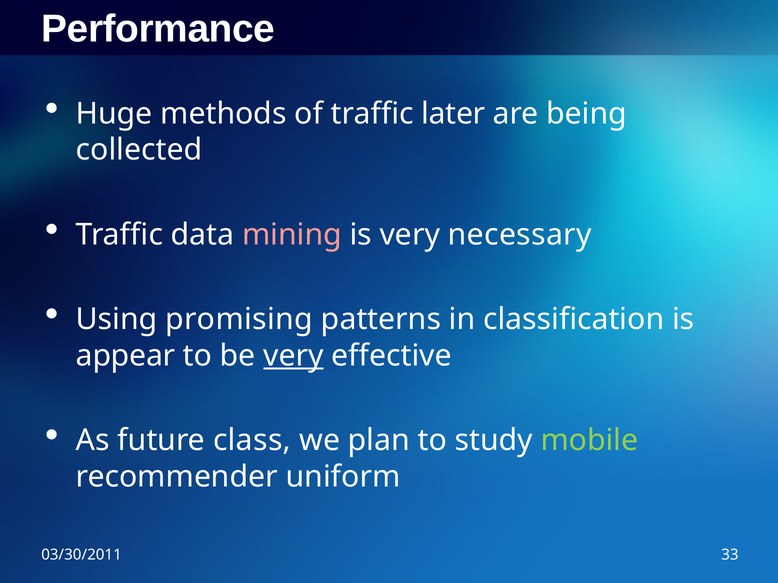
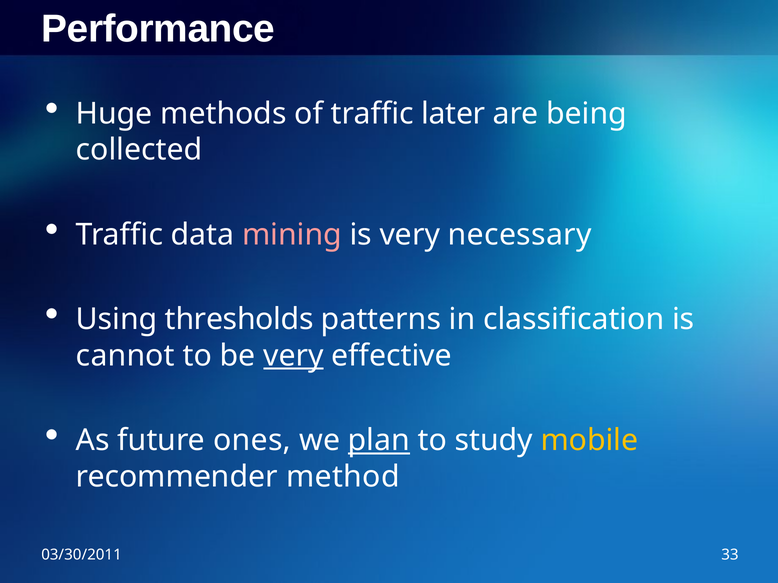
promising: promising -> thresholds (239, 320)
appear: appear -> cannot (125, 356)
class: class -> ones (252, 441)
plan underline: none -> present (379, 441)
mobile colour: light green -> yellow (589, 441)
uniform: uniform -> method (343, 477)
